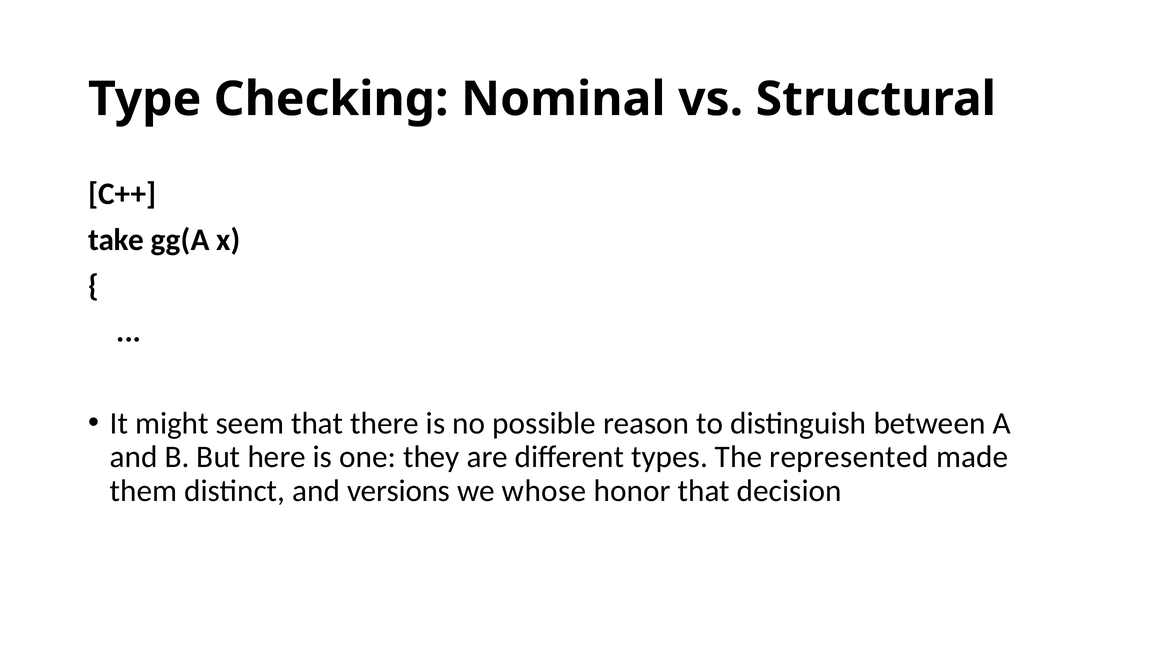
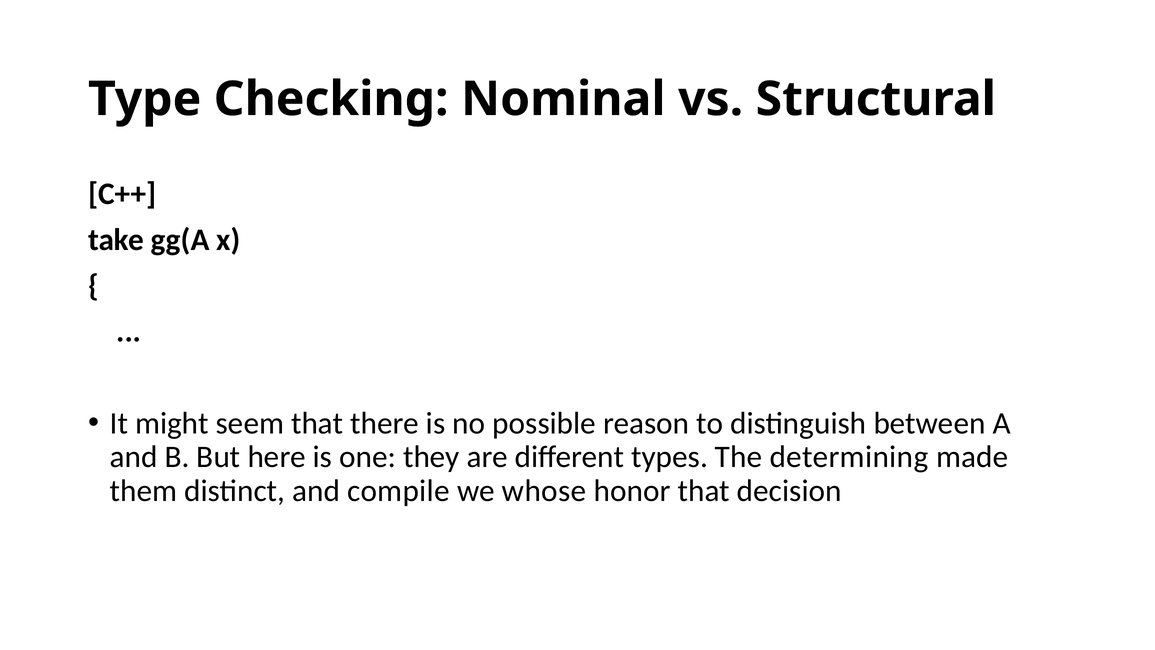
represented: represented -> determining (849, 457)
versions: versions -> compile (398, 490)
